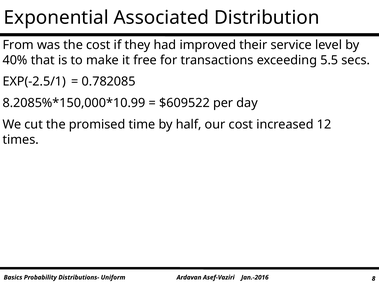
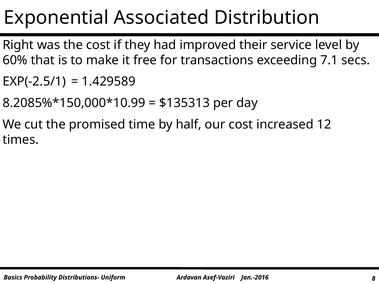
From: From -> Right (18, 45)
40%: 40% -> 60% (15, 60)
5.5: 5.5 -> 7.1 (329, 60)
0.782085: 0.782085 -> 1.429589 (109, 82)
$609522: $609522 -> $135313 (184, 103)
